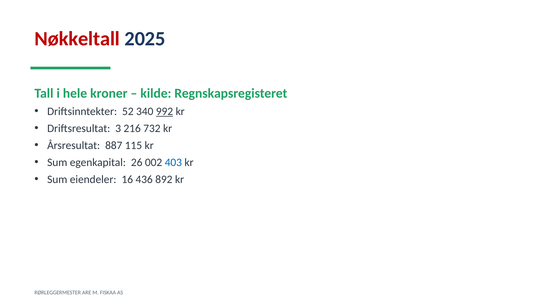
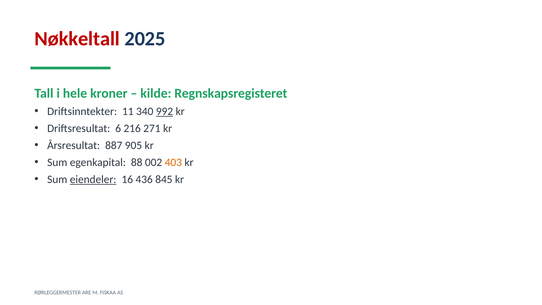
52: 52 -> 11 (128, 111)
3: 3 -> 6 (118, 128)
732: 732 -> 271 (152, 128)
115: 115 -> 905 (133, 145)
26: 26 -> 88 (137, 162)
403 colour: blue -> orange (173, 162)
eiendeler underline: none -> present (93, 179)
892: 892 -> 845 (164, 179)
